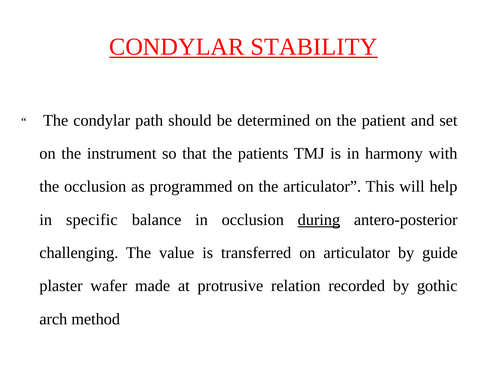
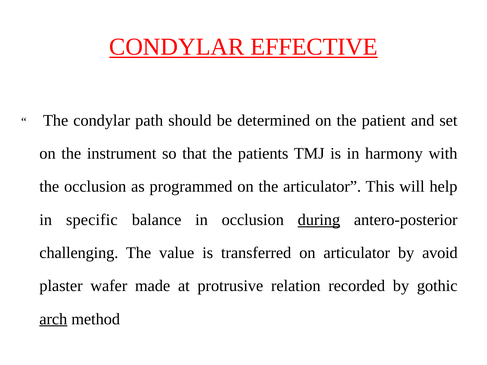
STABILITY: STABILITY -> EFFECTIVE (314, 47)
guide: guide -> avoid (440, 253)
arch underline: none -> present (53, 319)
